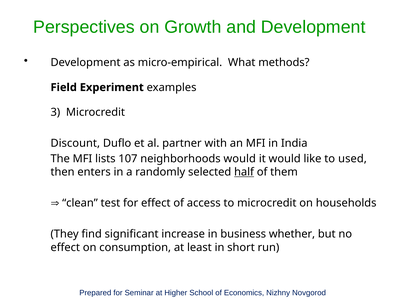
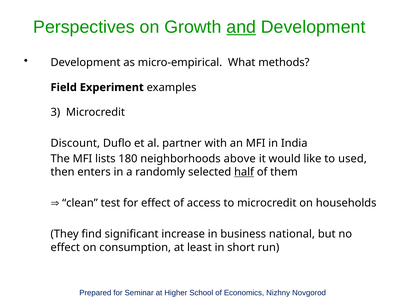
and underline: none -> present (241, 27)
107: 107 -> 180 (128, 159)
neighborhoods would: would -> above (240, 159)
whether: whether -> national (292, 234)
